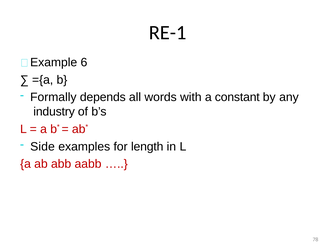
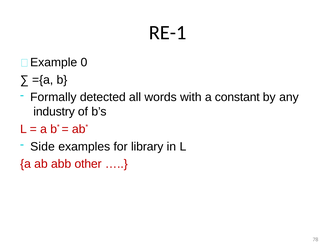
6: 6 -> 0 (84, 62)
depends: depends -> detected (103, 97)
length: length -> library (147, 147)
aabb: aabb -> other (88, 164)
